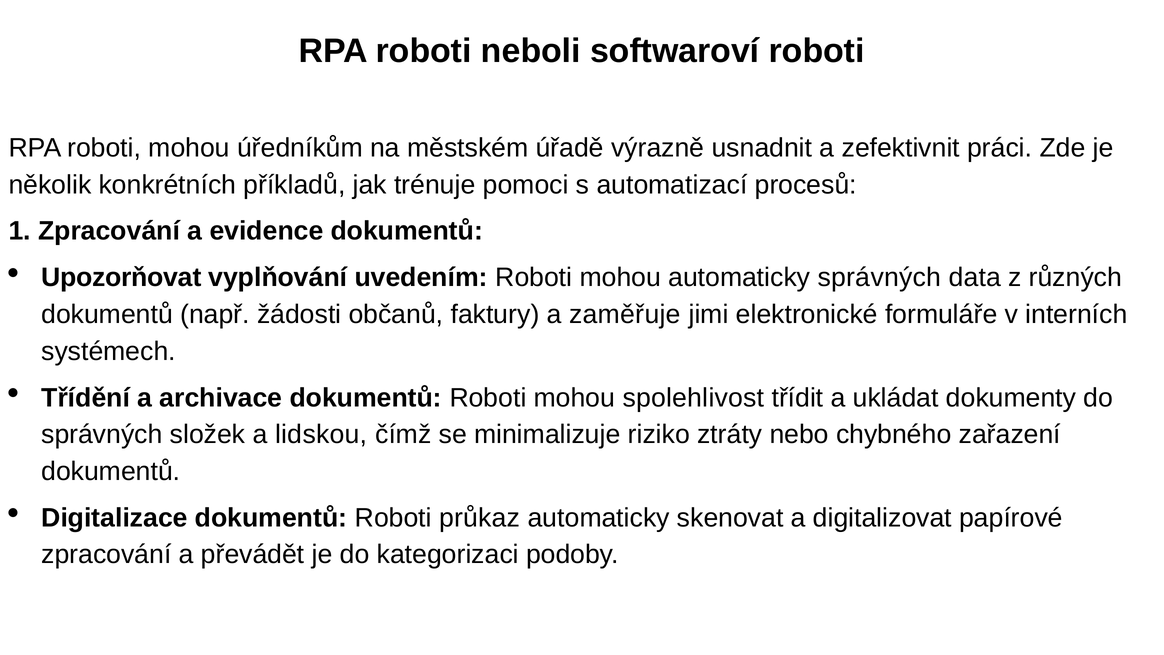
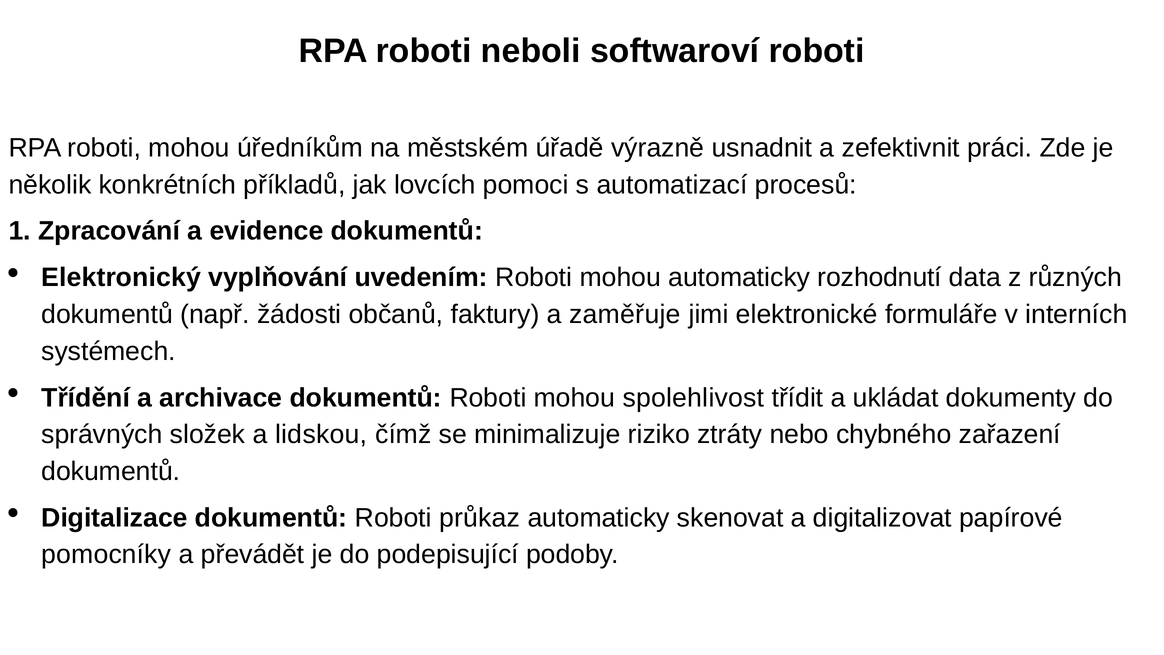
trénuje: trénuje -> lovcích (435, 185)
Upozorňovat: Upozorňovat -> Elektronický (121, 278)
automaticky správných: správných -> rozhodnutí (880, 278)
zpracování: zpracování -> pomocníky (106, 554)
kategorizaci: kategorizaci -> podepisující (448, 554)
